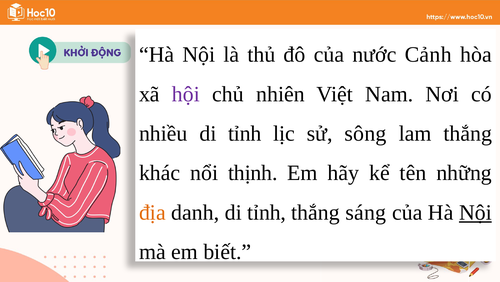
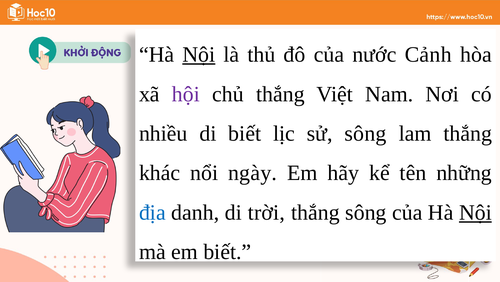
Nội underline: none -> present (199, 54)
chủ nhiên: nhiên -> thắng (280, 94)
nhiều di tỉnh: tỉnh -> biết (245, 133)
thịnh: thịnh -> ngày (253, 173)
địa colour: orange -> blue (152, 212)
danh di tỉnh: tỉnh -> trời (266, 212)
thắng sáng: sáng -> sông (366, 212)
